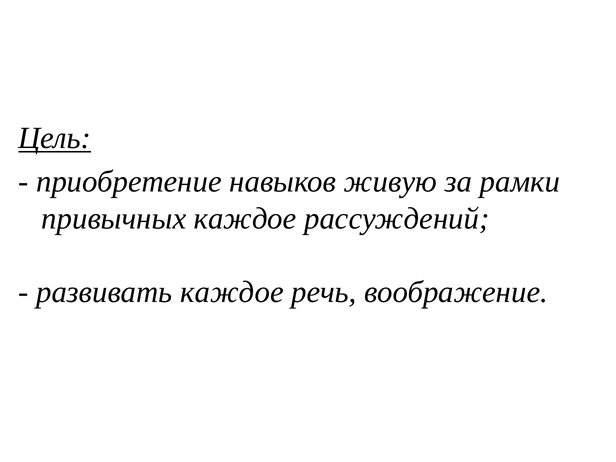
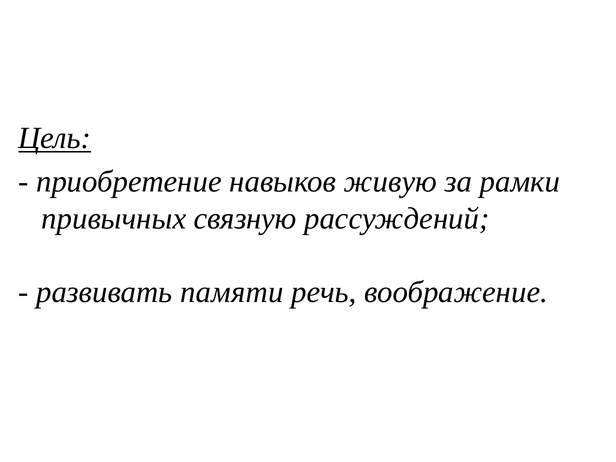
привычных каждое: каждое -> связную (245, 218)
развивать каждое: каждое -> памяти (232, 292)
